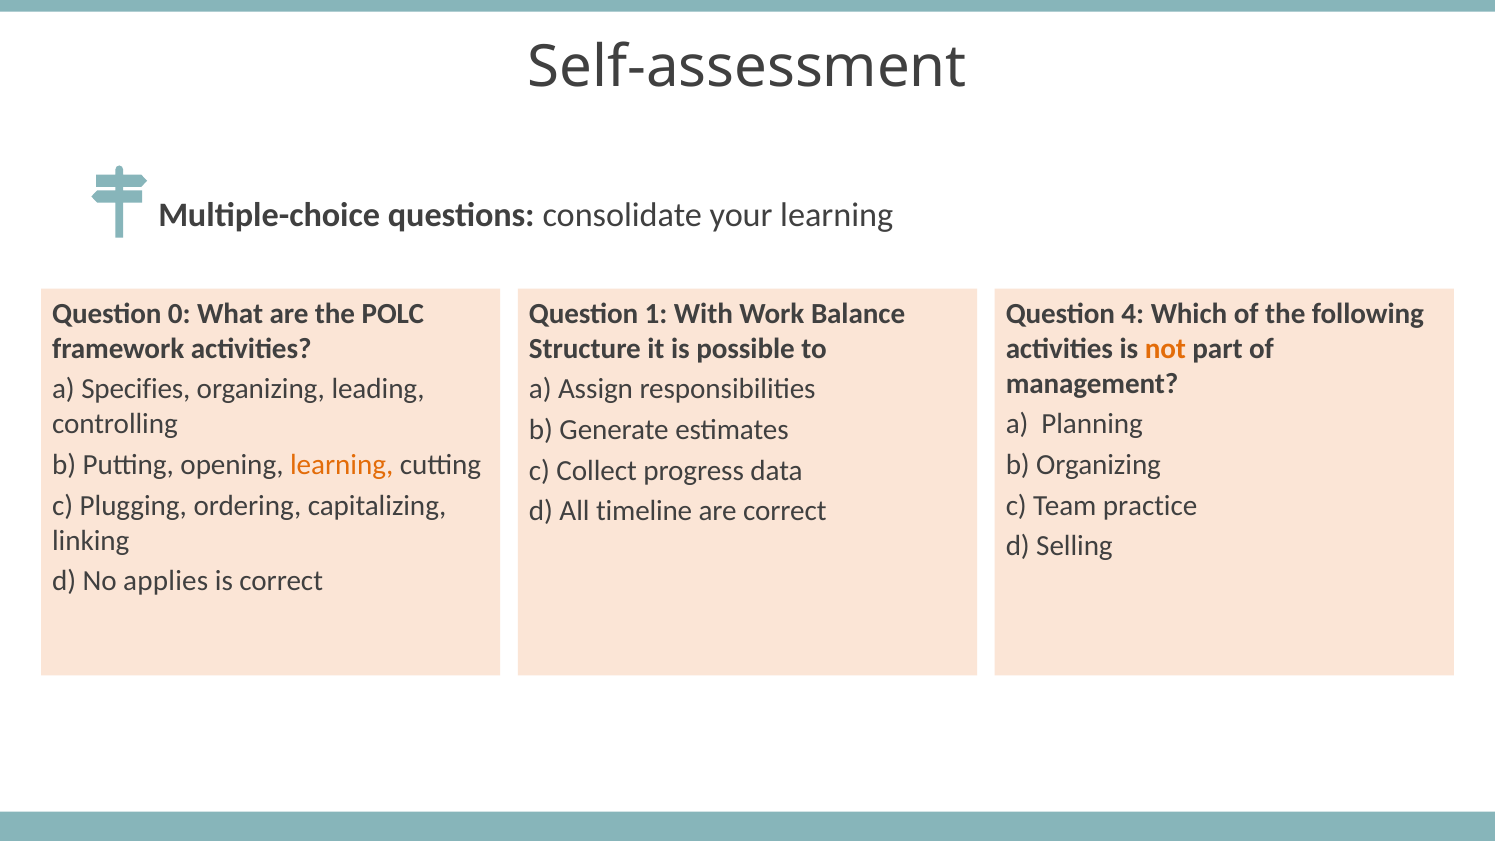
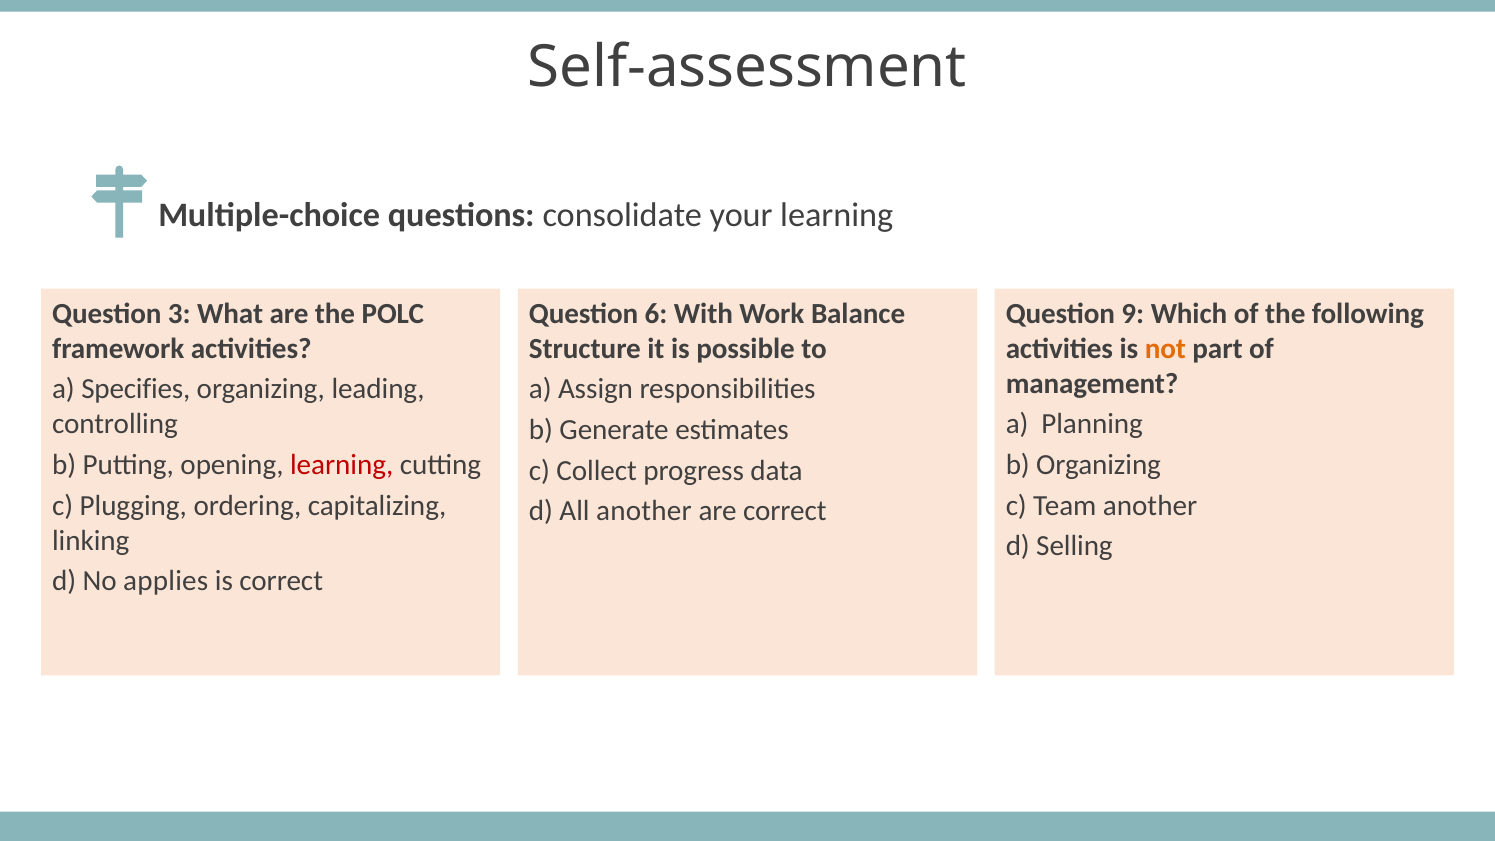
0: 0 -> 3 (179, 314)
1: 1 -> 6 (656, 314)
4: 4 -> 9 (1133, 314)
learning colour: orange -> red (342, 465)
Team practice: practice -> another (1150, 505)
All timeline: timeline -> another (644, 511)
